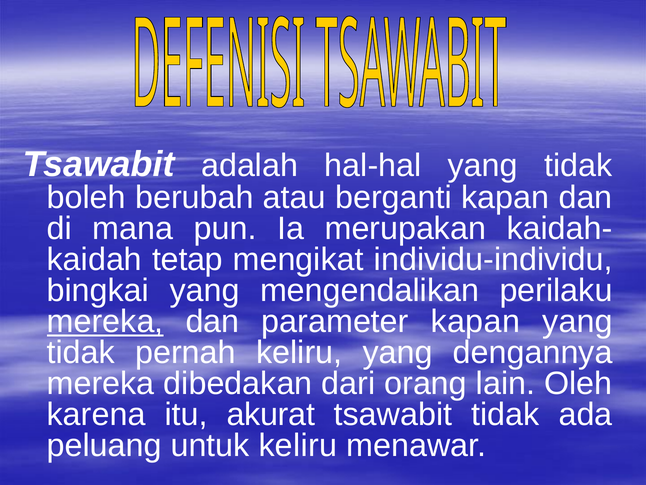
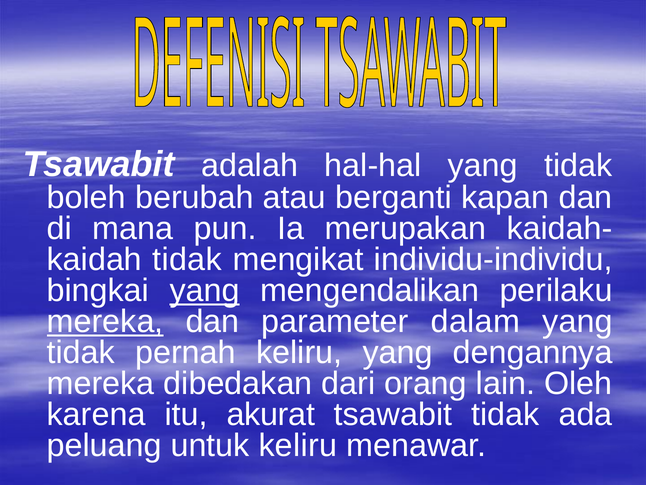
tetap: tetap -> tidak (187, 259)
yang underline: none -> present (205, 290)
parameter kapan: kapan -> dalam (475, 321)
